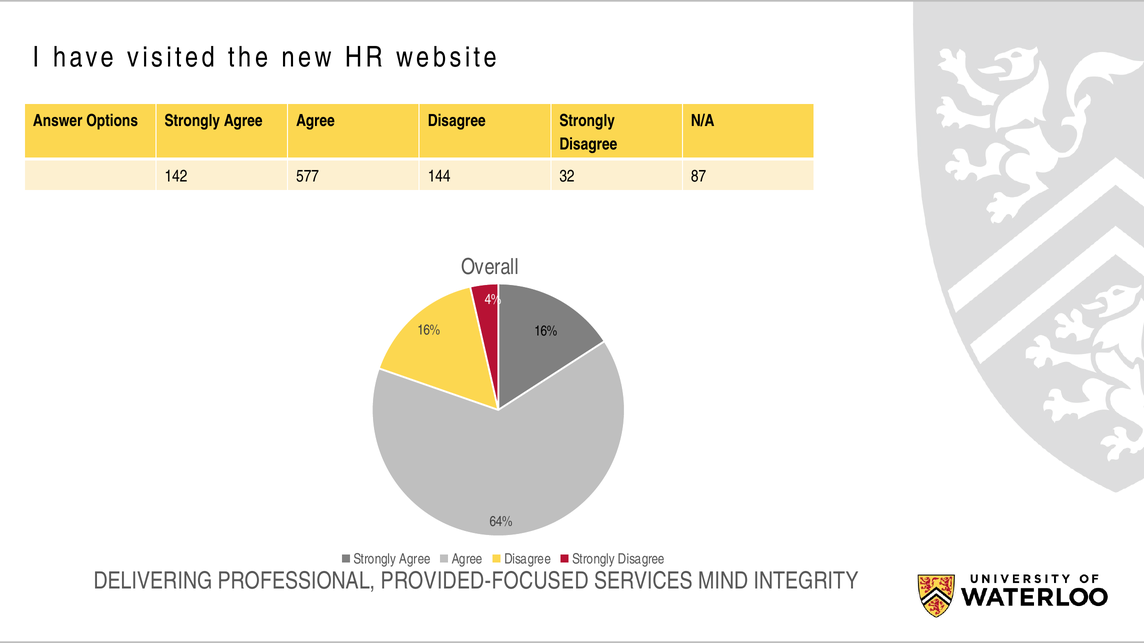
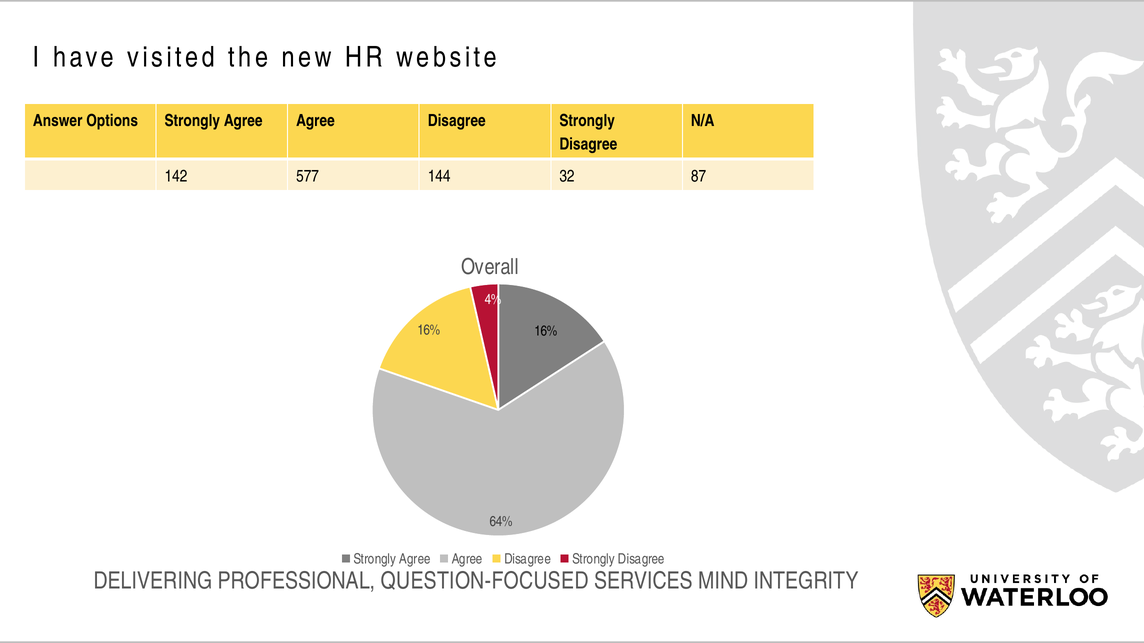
PROVIDED-FOCUSED: PROVIDED-FOCUSED -> QUESTION-FOCUSED (485, 581)
